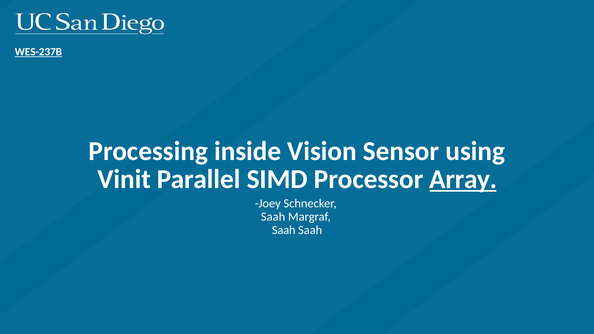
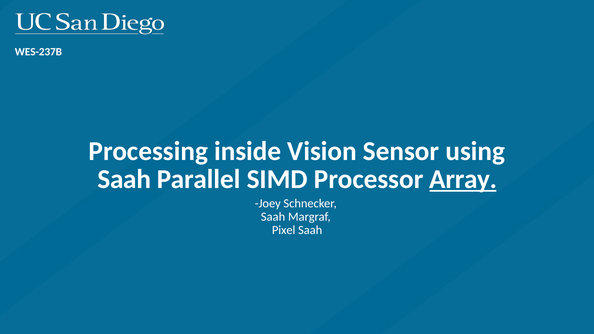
WES-237B underline: present -> none (38, 52)
Vinit: Vinit -> Saah (124, 179)
Saah: Saah -> Pixel (284, 230)
